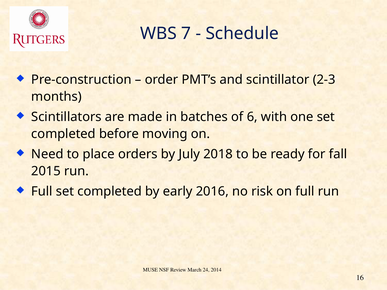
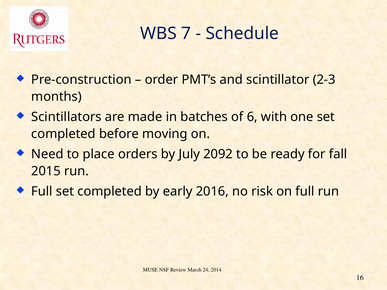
2018: 2018 -> 2092 (218, 154)
